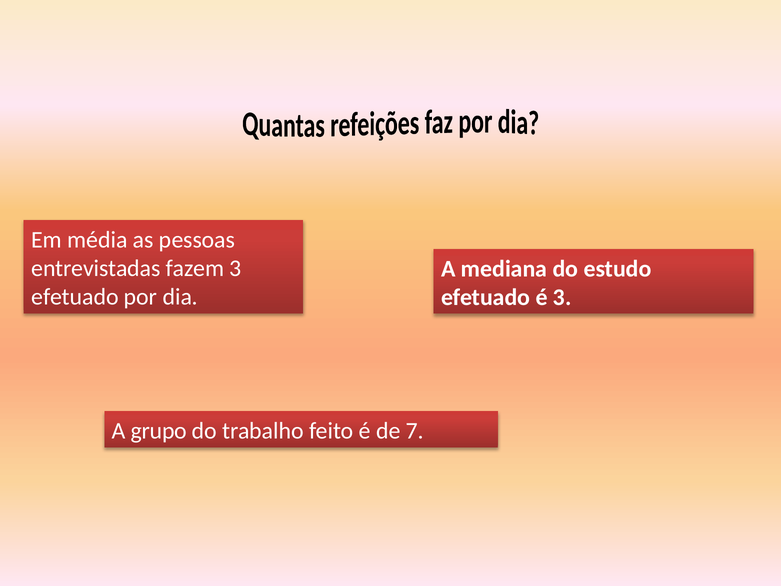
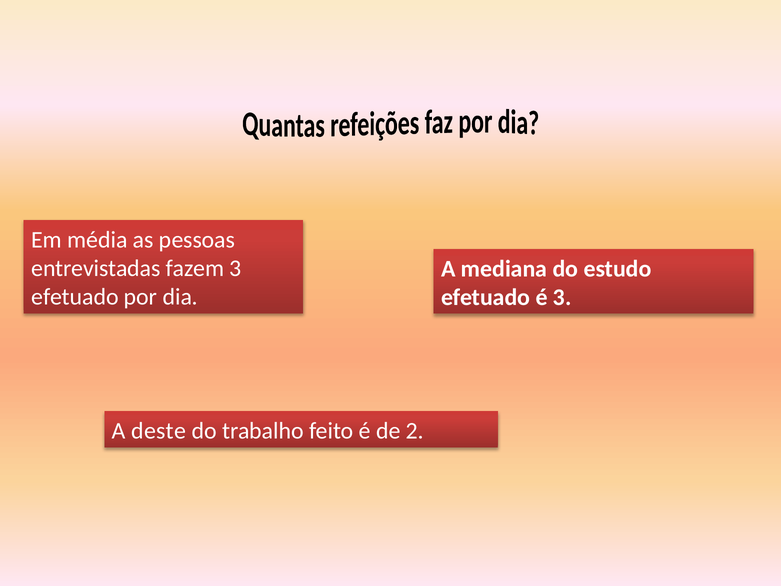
grupo: grupo -> deste (159, 431)
7: 7 -> 2 (415, 431)
